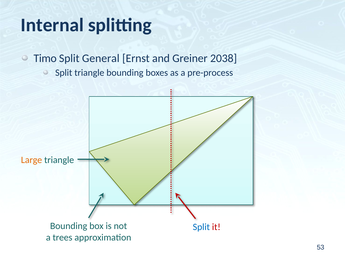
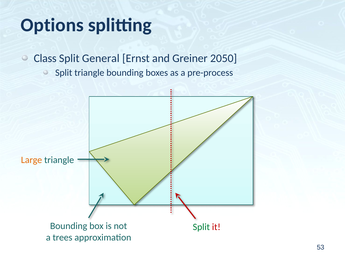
Internal: Internal -> Options (52, 25)
Timo: Timo -> Class (45, 58)
2038: 2038 -> 2050 (224, 58)
Split colour: blue -> green (201, 227)
